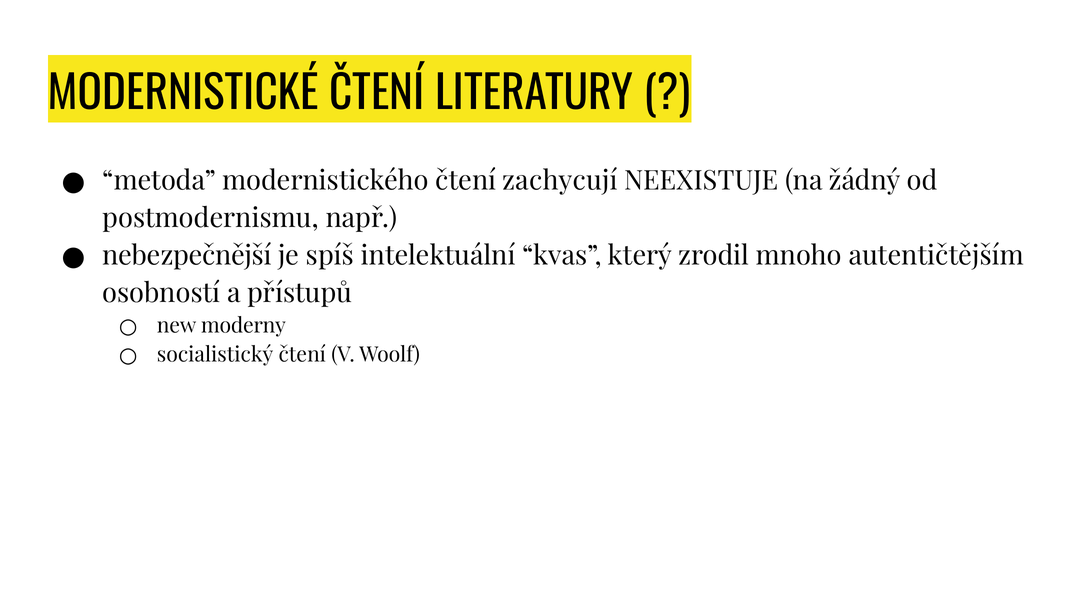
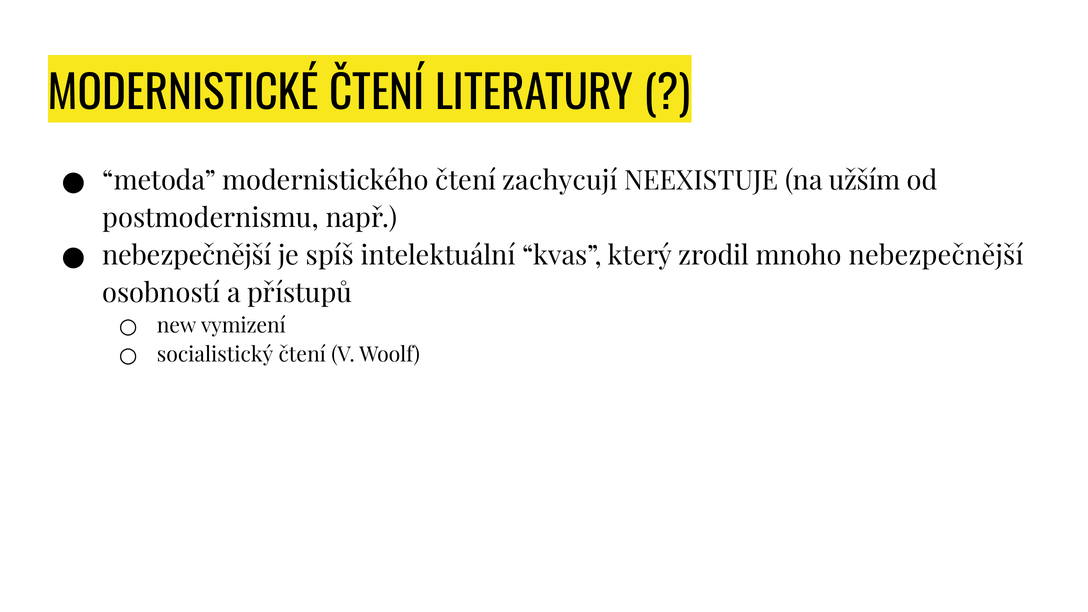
žádný: žádný -> užším (865, 181)
mnoho autentičtějším: autentičtějším -> nebezpečnější (936, 256)
moderny: moderny -> vymizení (243, 326)
